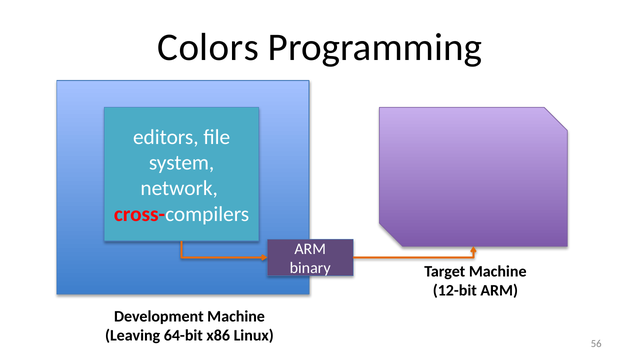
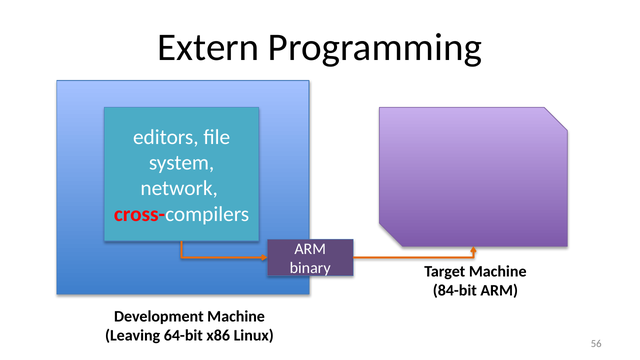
Colors: Colors -> Extern (208, 47)
12-bit: 12-bit -> 84-bit (455, 290)
